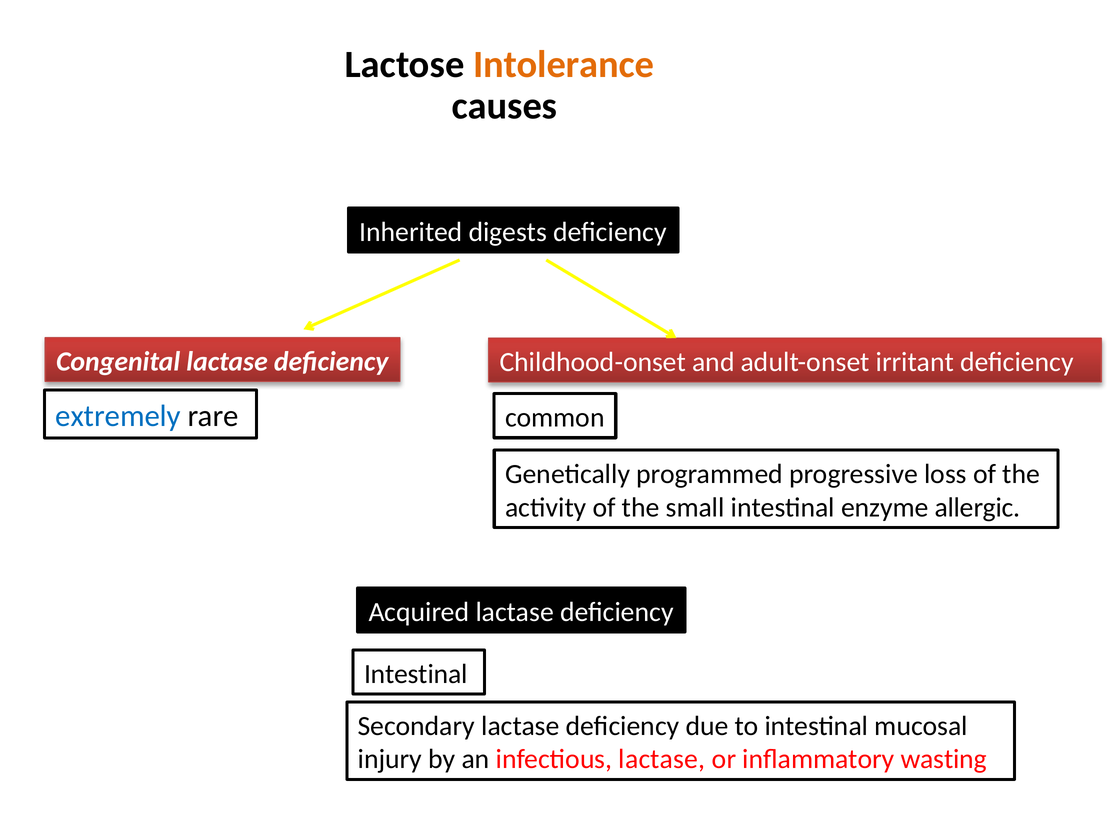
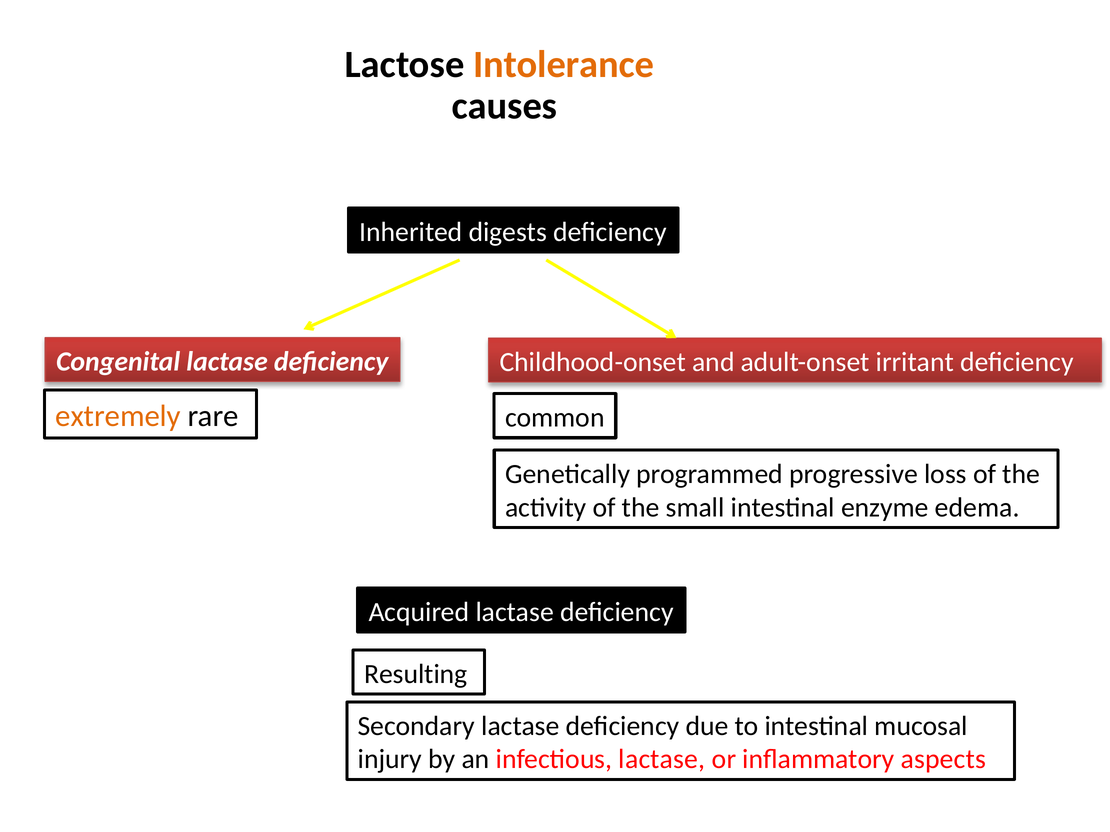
extremely colour: blue -> orange (118, 416)
allergic: allergic -> edema (977, 508)
Intestinal: Intestinal -> Resulting (416, 674)
wasting: wasting -> aspects (943, 760)
